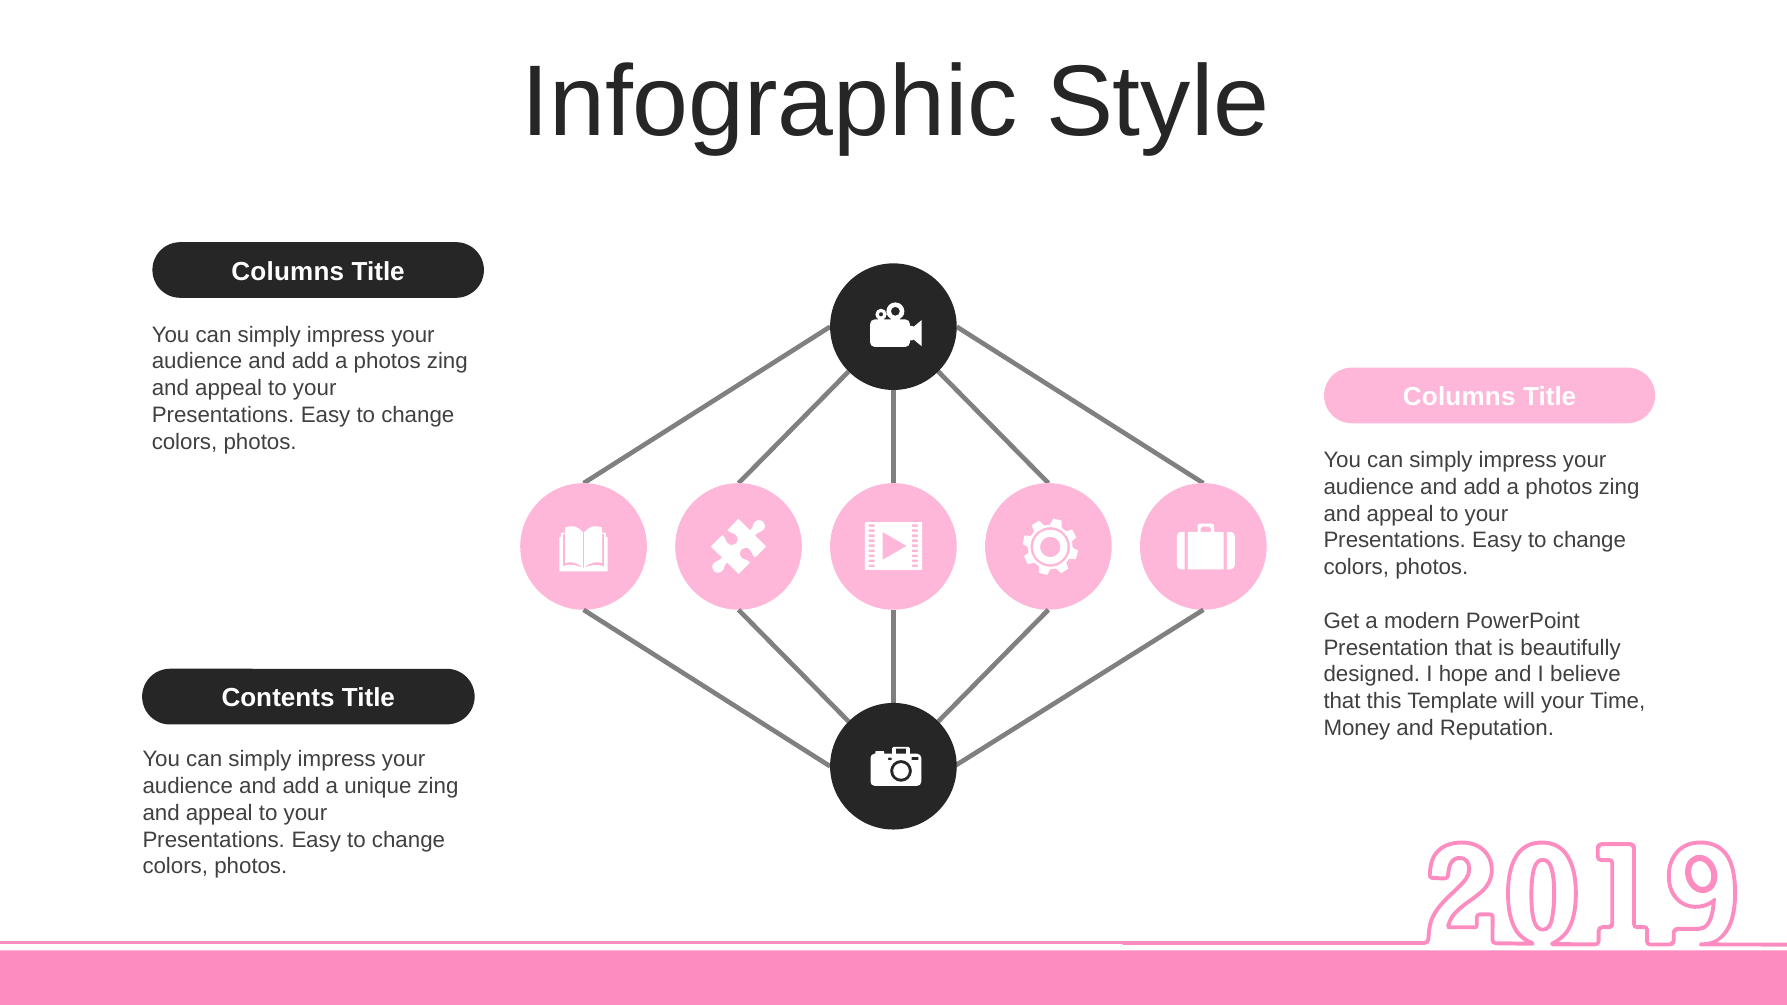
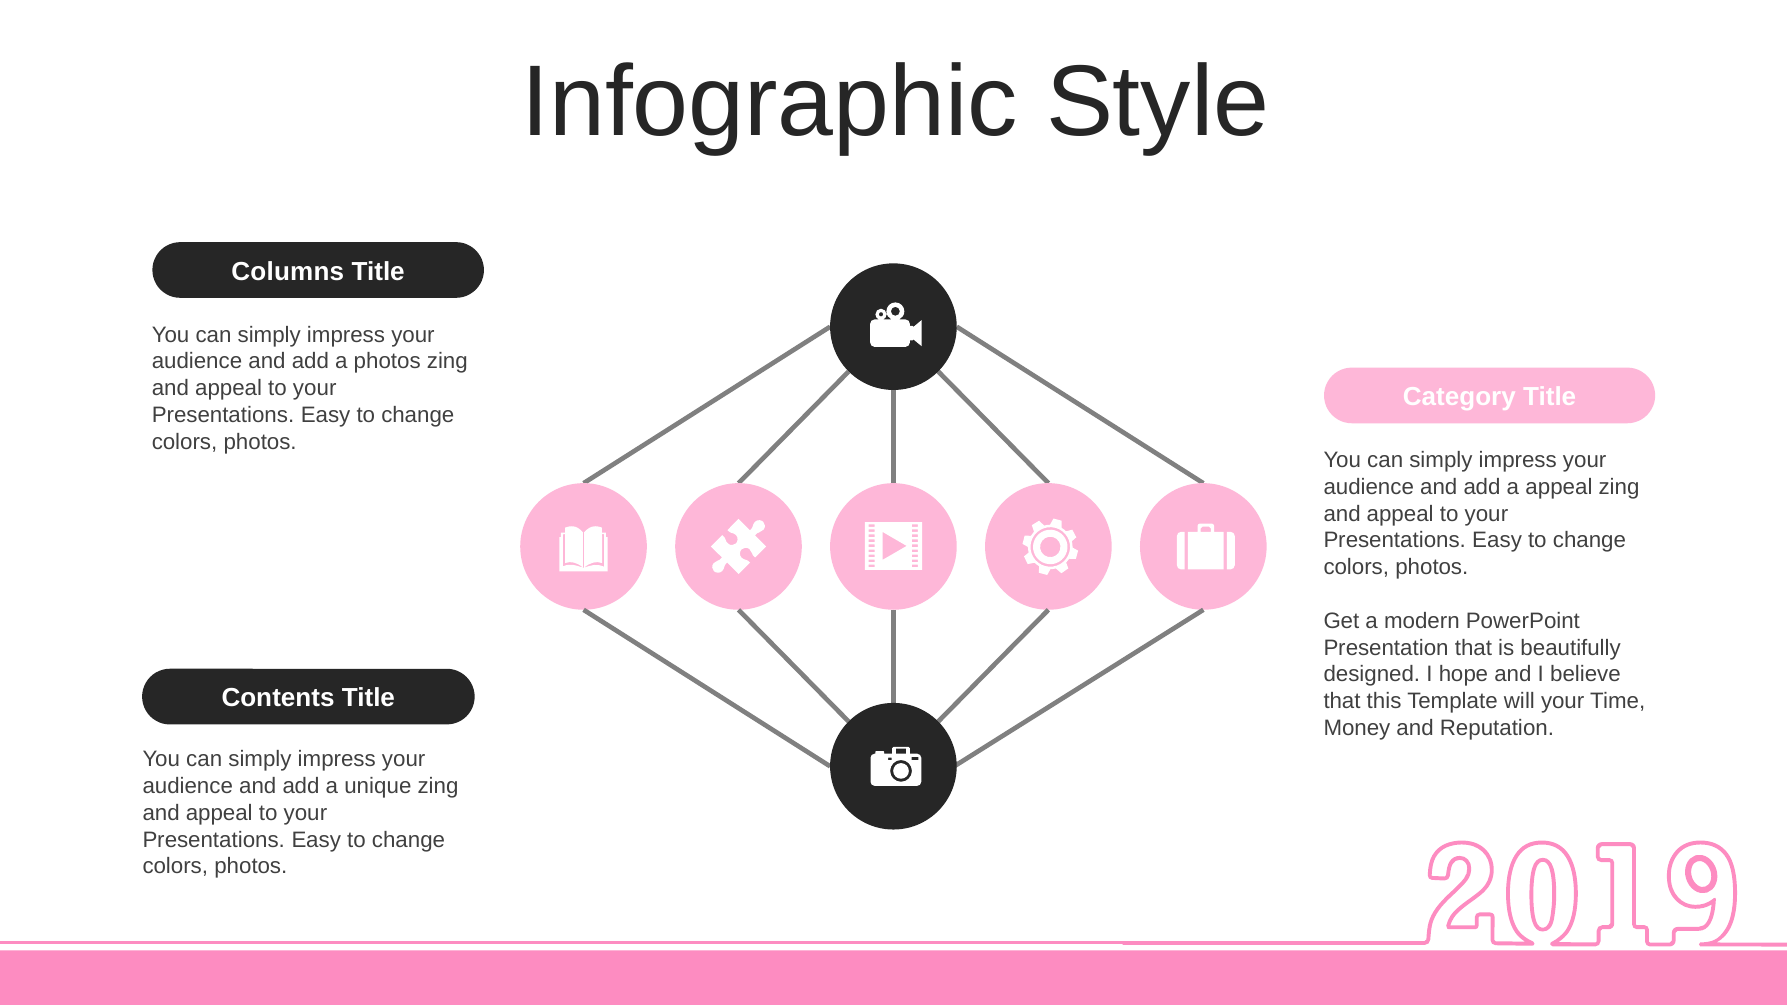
Columns: Columns -> Category (1459, 397)
photos: photos -> appeal (1559, 487)
